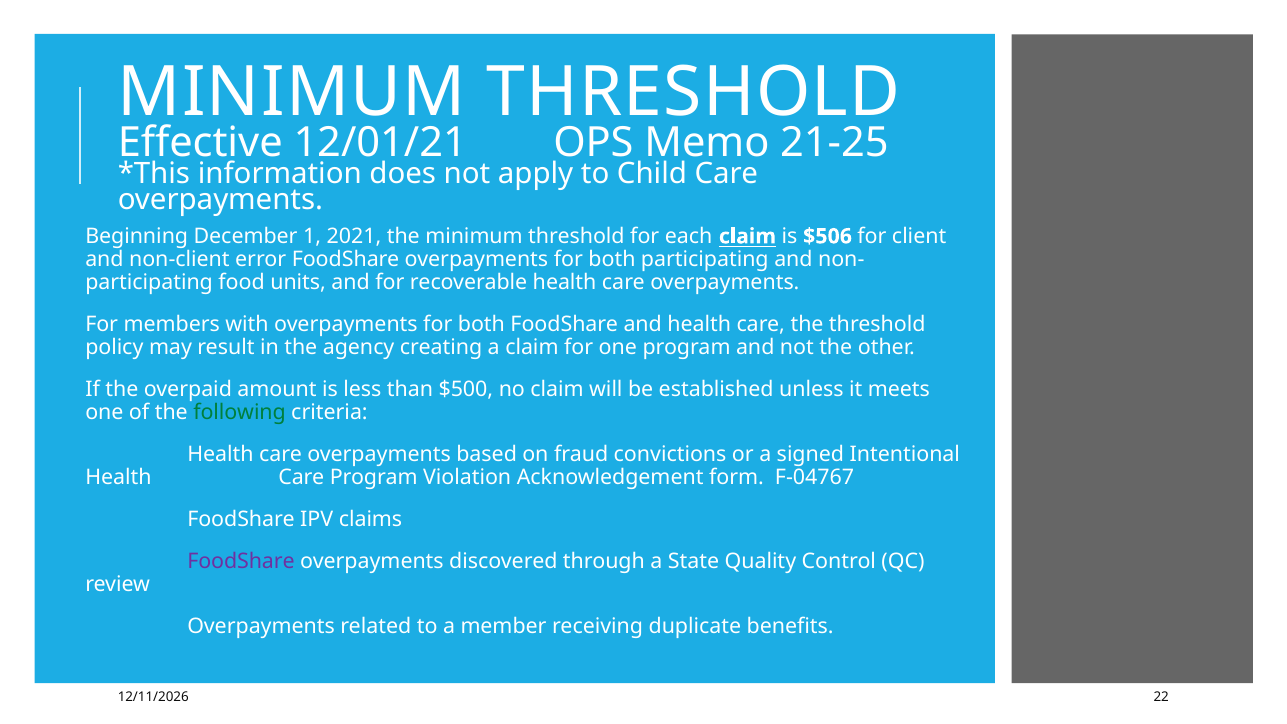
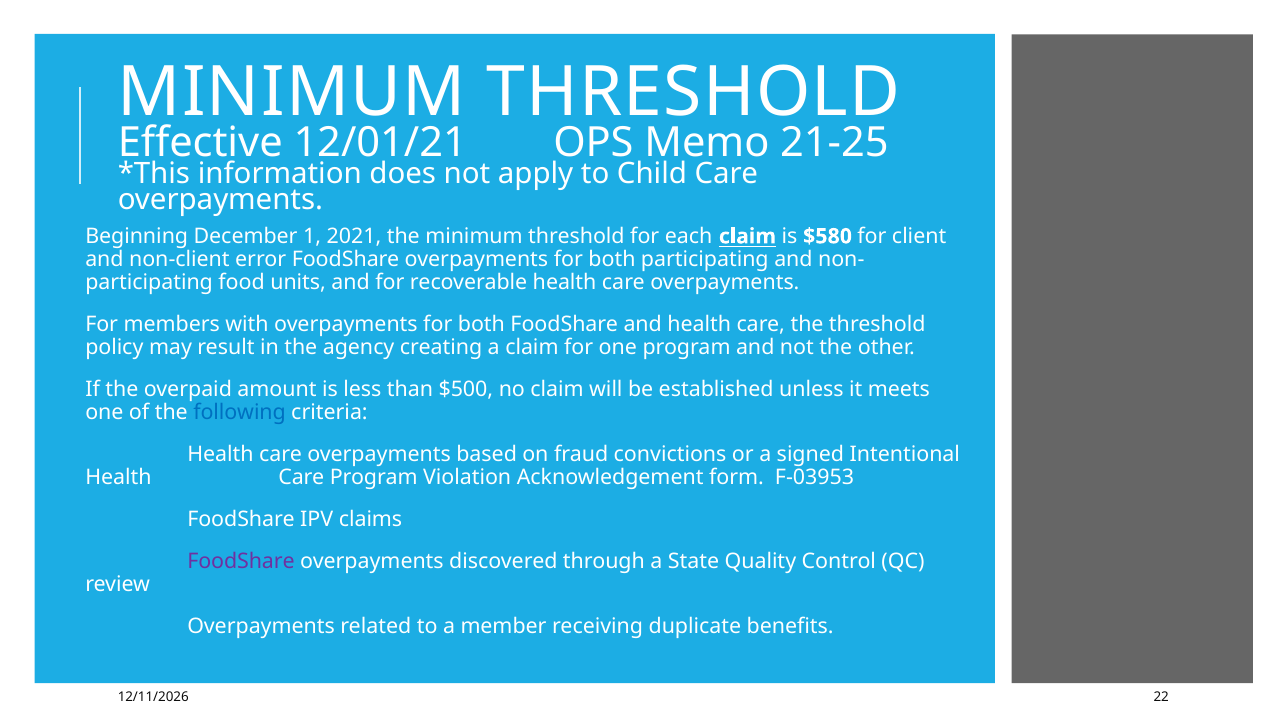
$506: $506 -> $580 (828, 236)
following colour: green -> blue (240, 413)
F-04767: F-04767 -> F-03953 (815, 477)
